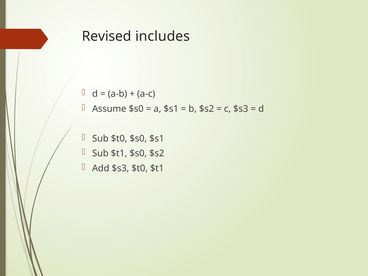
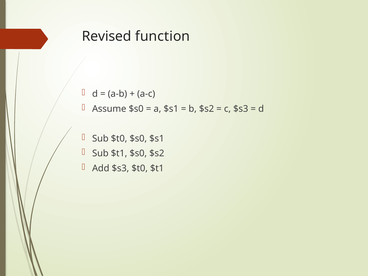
includes: includes -> function (163, 36)
